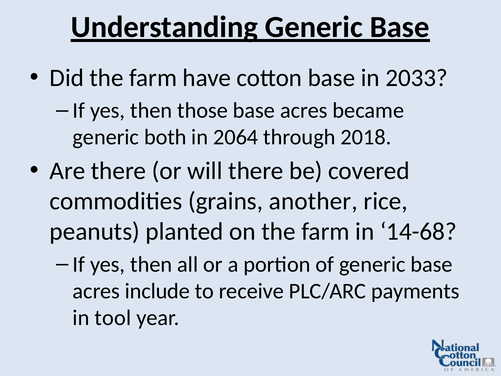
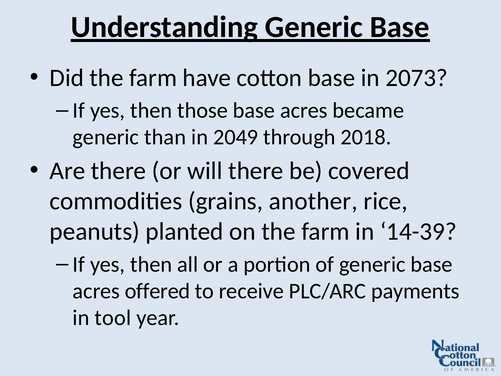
2033: 2033 -> 2073 (417, 78)
both: both -> than (165, 137)
2064: 2064 -> 2049 (236, 137)
14-68: 14-68 -> 14-39 (418, 231)
include: include -> offered (157, 291)
